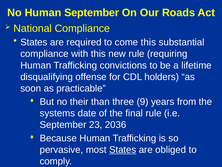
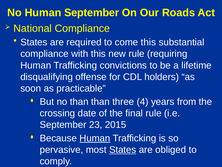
no their: their -> than (79, 101)
9: 9 -> 4 (143, 101)
systems: systems -> crossing (57, 113)
2036: 2036 -> 2015 (116, 124)
Human underline: none -> present (95, 138)
